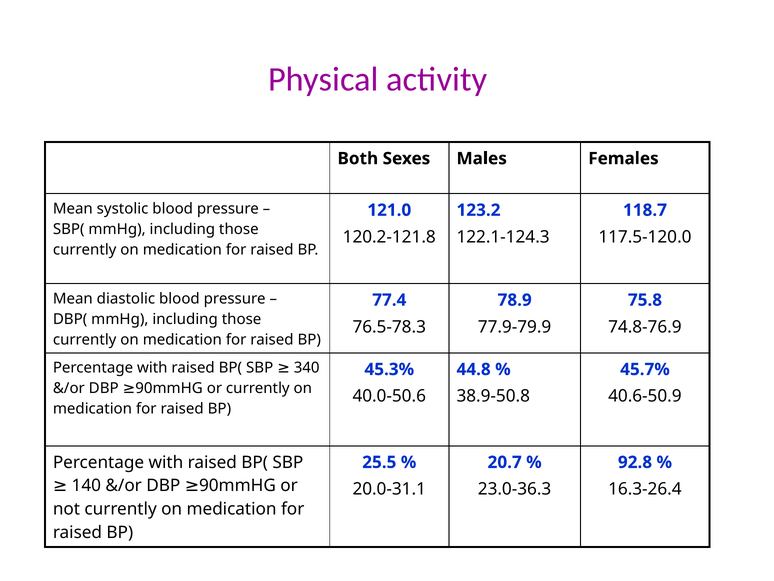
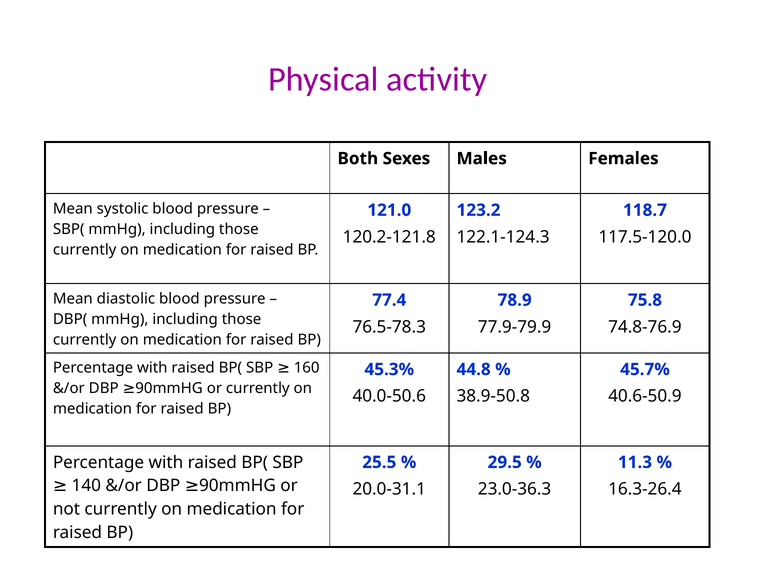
340: 340 -> 160 (307, 368)
20.7: 20.7 -> 29.5 (505, 462)
92.8: 92.8 -> 11.3 (635, 462)
